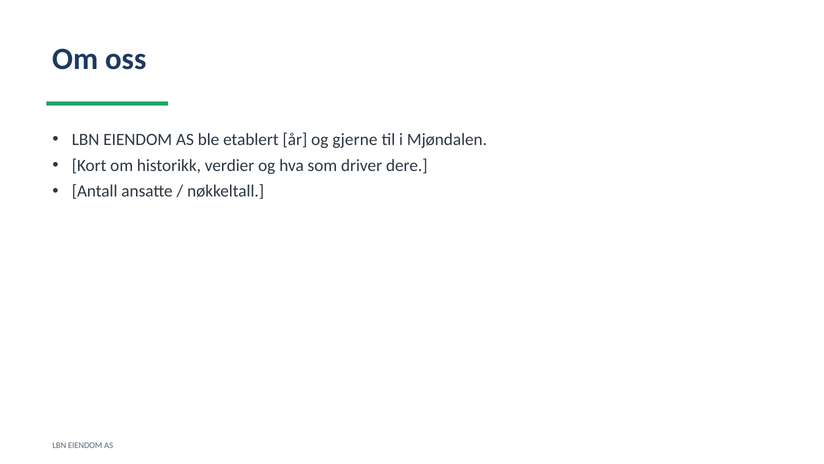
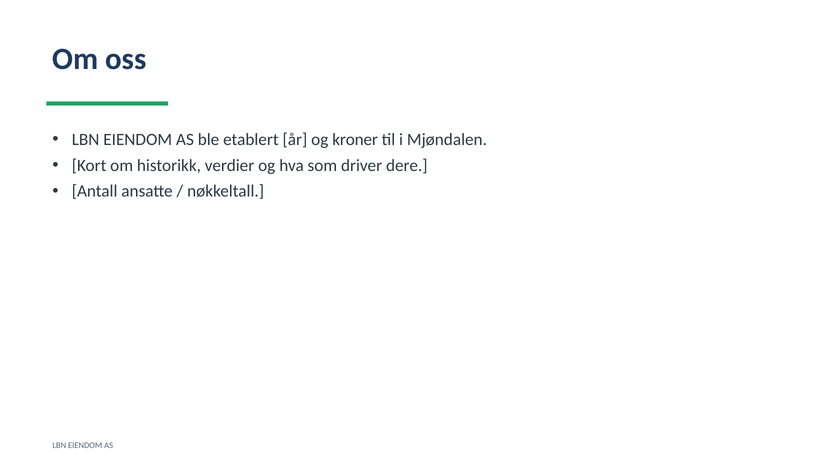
gjerne: gjerne -> kroner (355, 140)
